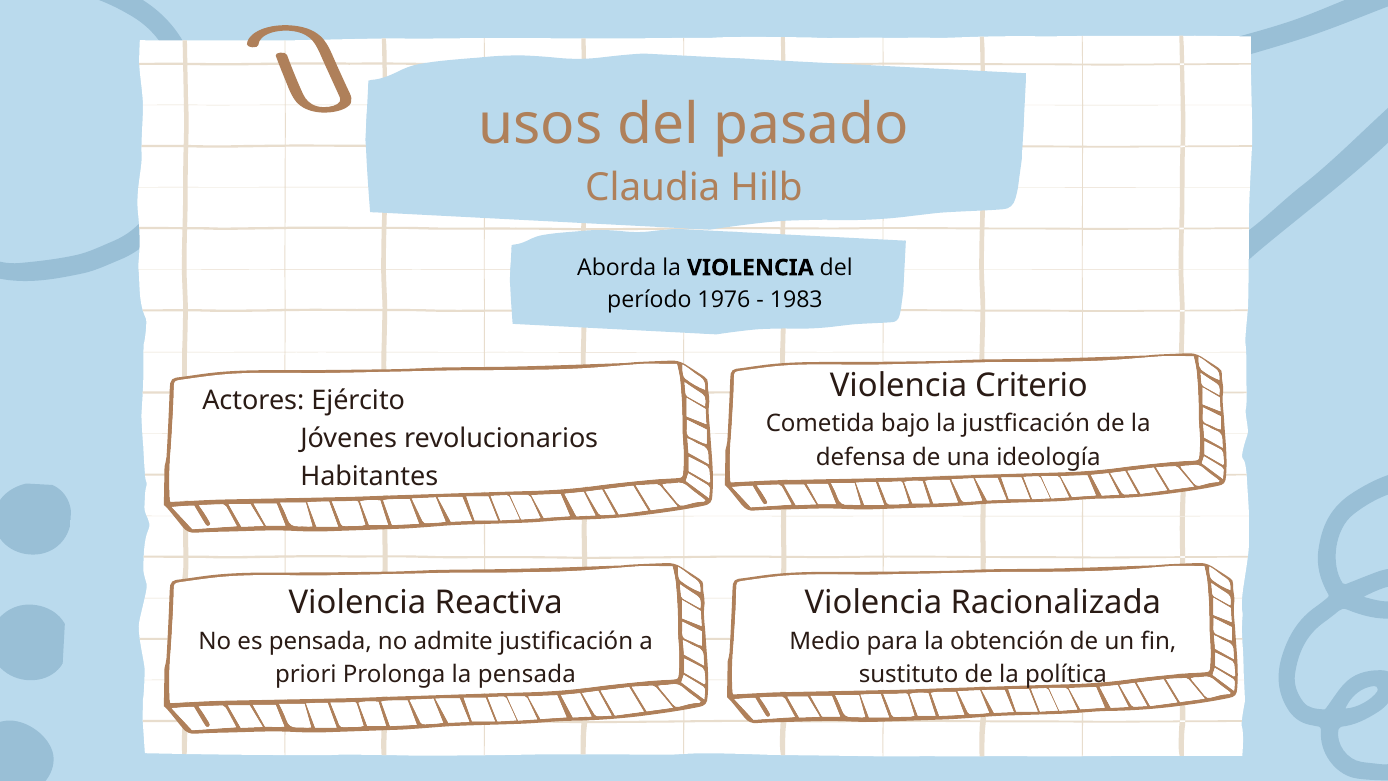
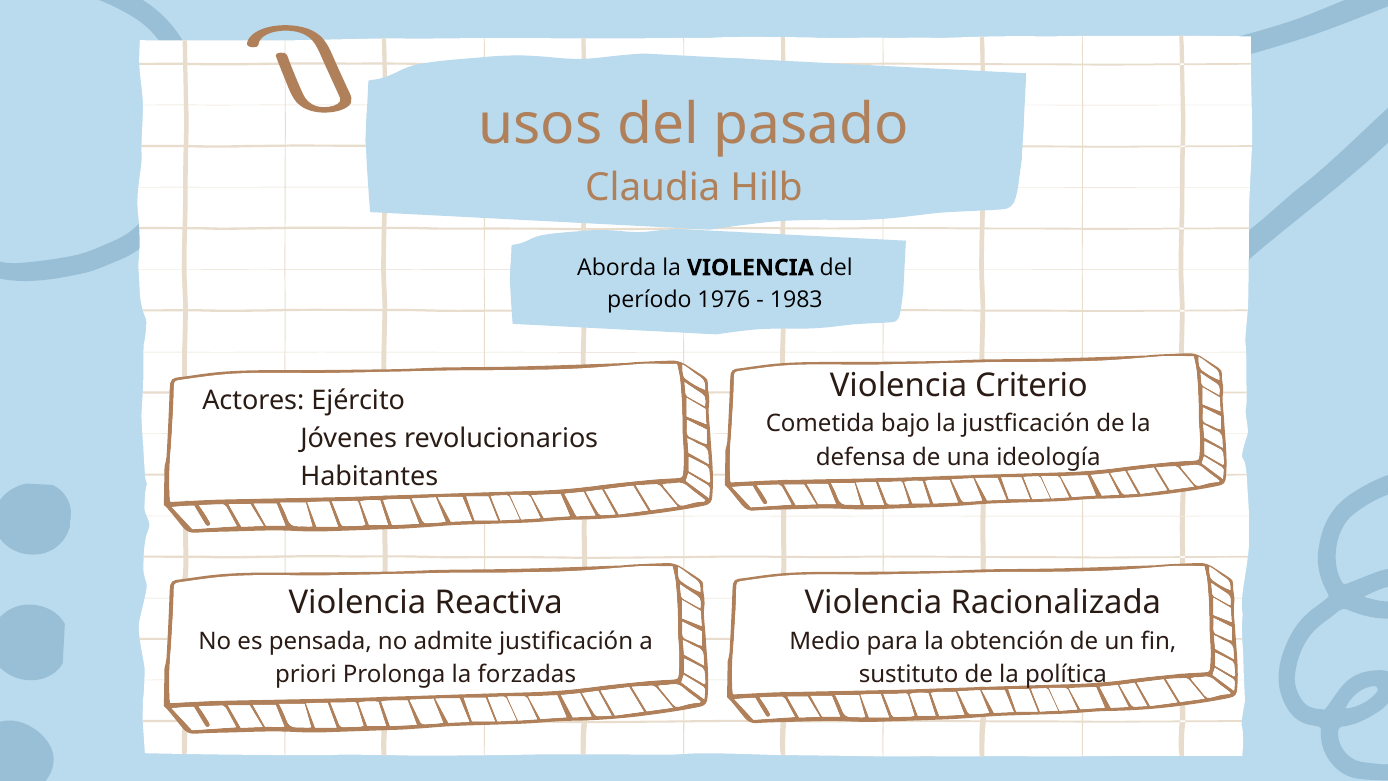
la pensada: pensada -> forzadas (527, 675)
